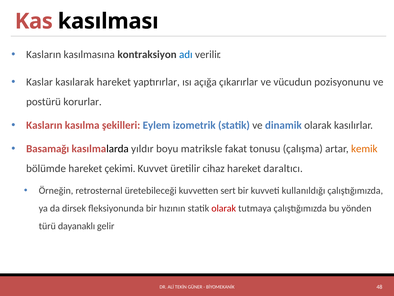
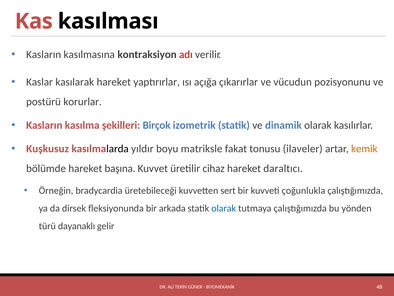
adı colour: blue -> red (186, 54)
Eylem: Eylem -> Birçok (157, 125)
Basamağı: Basamağı -> Kuşkusuz (48, 149)
çalışma: çalışma -> ilaveler (303, 149)
çekimi: çekimi -> başına (120, 168)
retrosternal: retrosternal -> bradycardia (99, 190)
kullanıldığı: kullanıldığı -> çoğunlukla (303, 190)
hızının: hızının -> arkada (172, 208)
olarak colour: red -> blue (224, 208)
